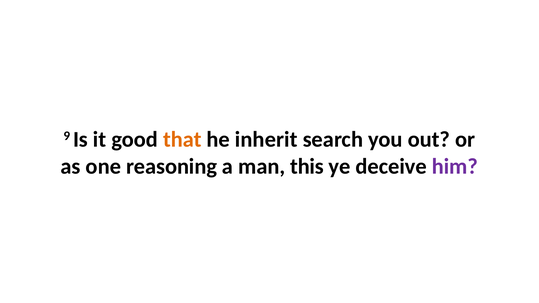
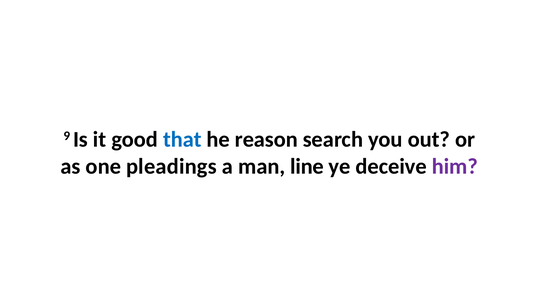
that colour: orange -> blue (182, 140)
inherit: inherit -> reason (266, 140)
reasoning: reasoning -> pleadings (171, 167)
this: this -> line (307, 167)
